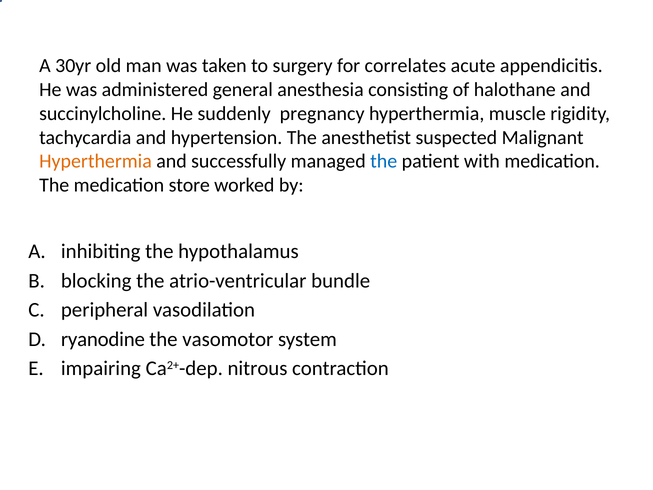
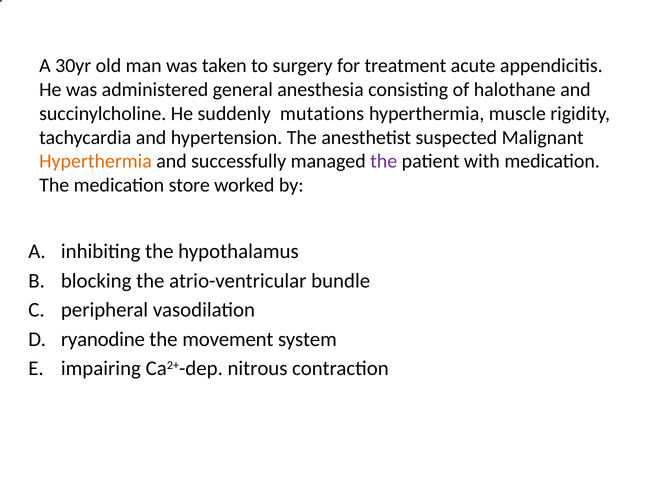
correlates: correlates -> treatment (405, 66)
pregnancy: pregnancy -> mutations (322, 113)
the colour: blue -> purple (384, 161)
vasomotor: vasomotor -> movement (228, 339)
